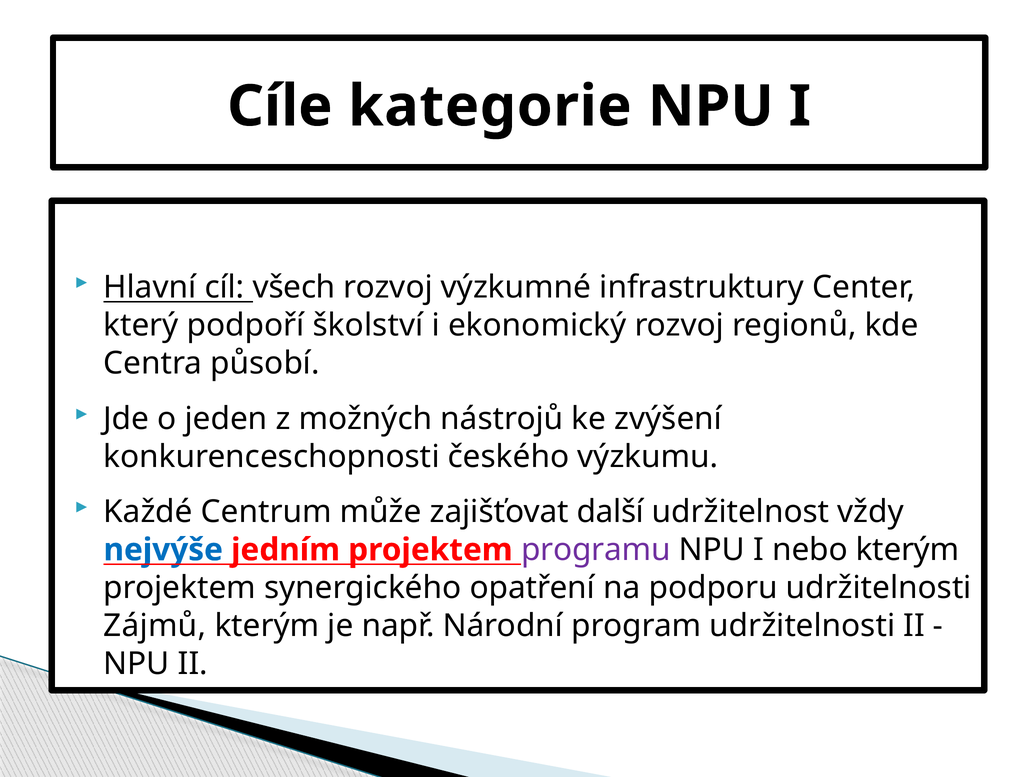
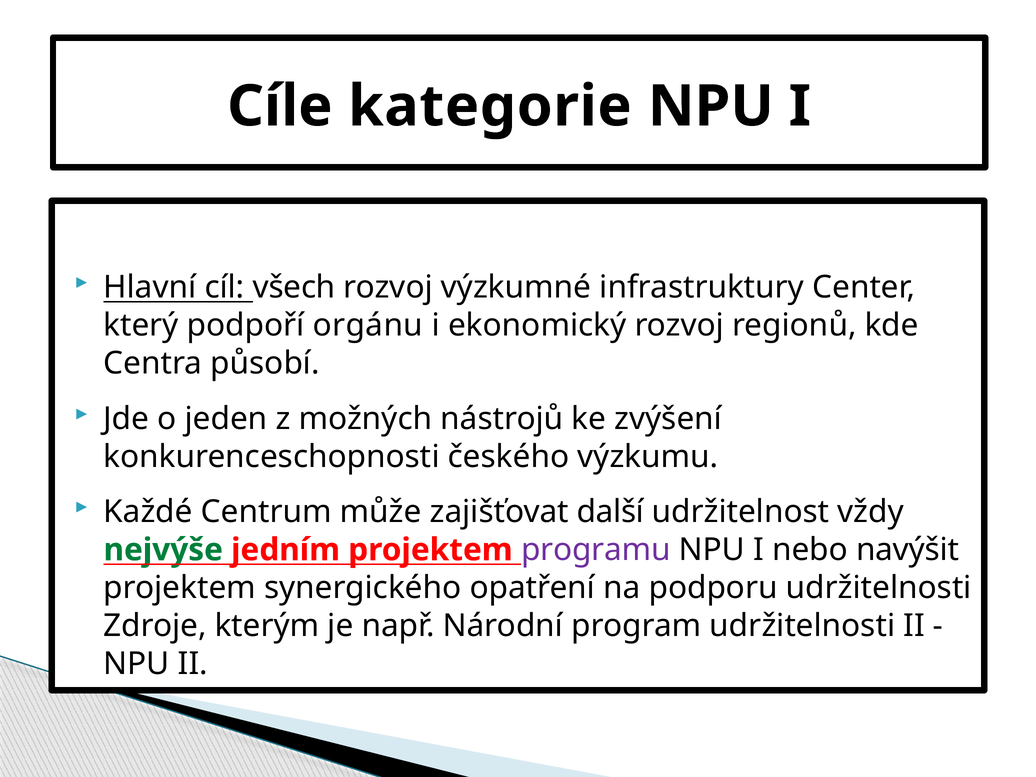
školství: školství -> orgánu (368, 325)
nejvýše colour: blue -> green (163, 550)
nebo kterým: kterým -> navýšit (908, 550)
Zájmů: Zájmů -> Zdroje (155, 626)
